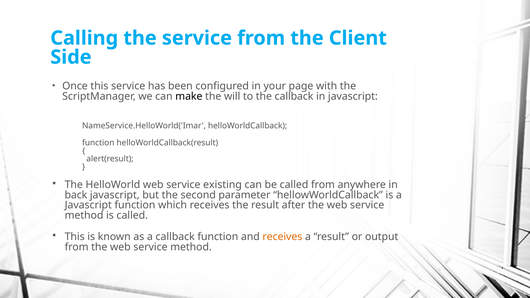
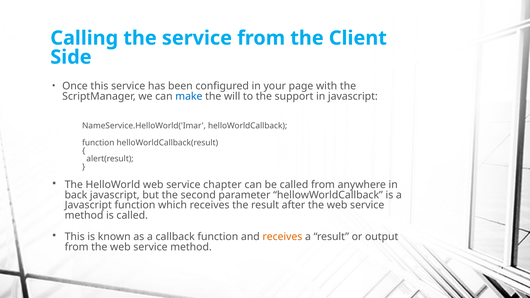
make colour: black -> blue (189, 96)
the callback: callback -> support (294, 96)
existing: existing -> chapter (222, 185)
